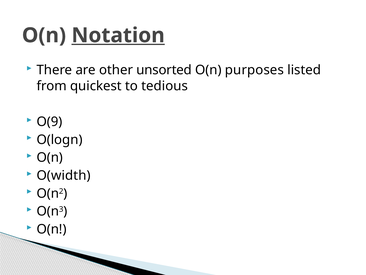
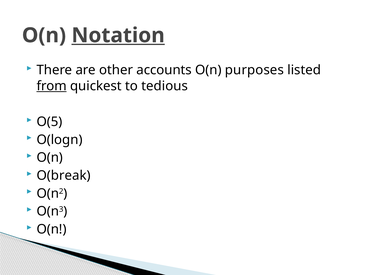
unsorted: unsorted -> accounts (164, 70)
from underline: none -> present (52, 86)
O(9: O(9 -> O(5 (49, 122)
O(width: O(width -> O(break (64, 175)
